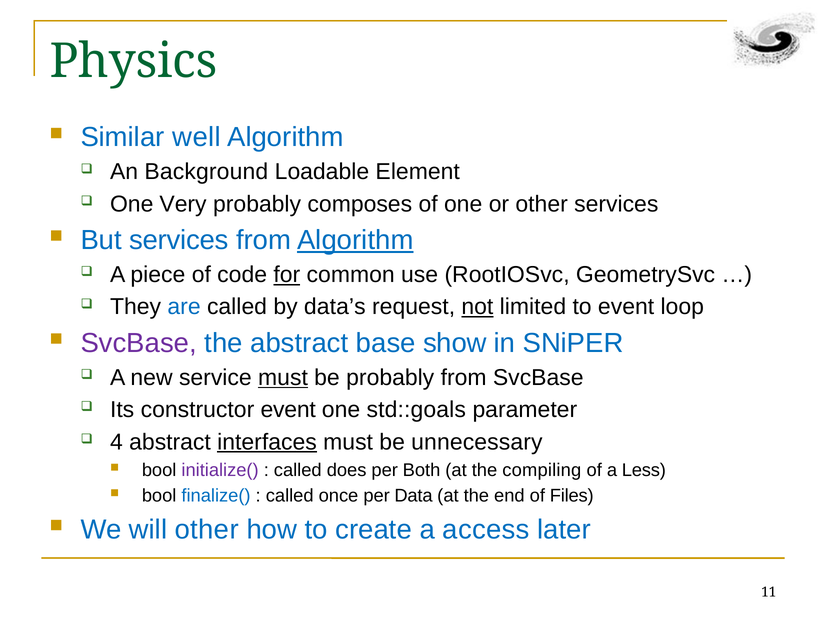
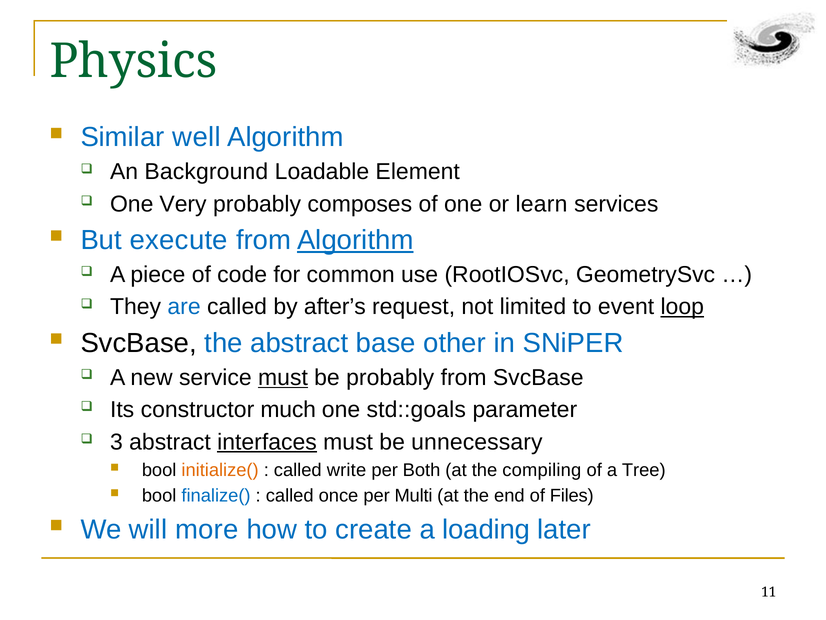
or other: other -> learn (542, 204)
But services: services -> execute (179, 240)
for underline: present -> none (287, 275)
data’s: data’s -> after’s (335, 307)
not underline: present -> none (477, 307)
loop underline: none -> present (682, 307)
SvcBase colour: purple -> black (139, 343)
show: show -> other (455, 343)
constructor event: event -> much (288, 409)
4: 4 -> 3 (116, 442)
initialize( colour: purple -> orange (220, 470)
does: does -> write (346, 470)
Less: Less -> Tree (644, 470)
Data: Data -> Multi (414, 495)
will other: other -> more (207, 529)
access: access -> loading (486, 529)
